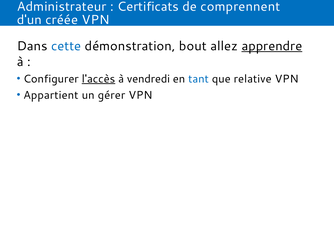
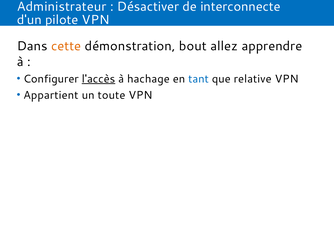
Certificats: Certificats -> Désactiver (148, 7)
comprennent: comprennent -> interconnecte (240, 7)
créée: créée -> pilote (62, 20)
cette colour: blue -> orange (66, 46)
apprendre underline: present -> none (272, 46)
vendredi: vendredi -> hachage (148, 79)
gérer: gérer -> toute (111, 95)
